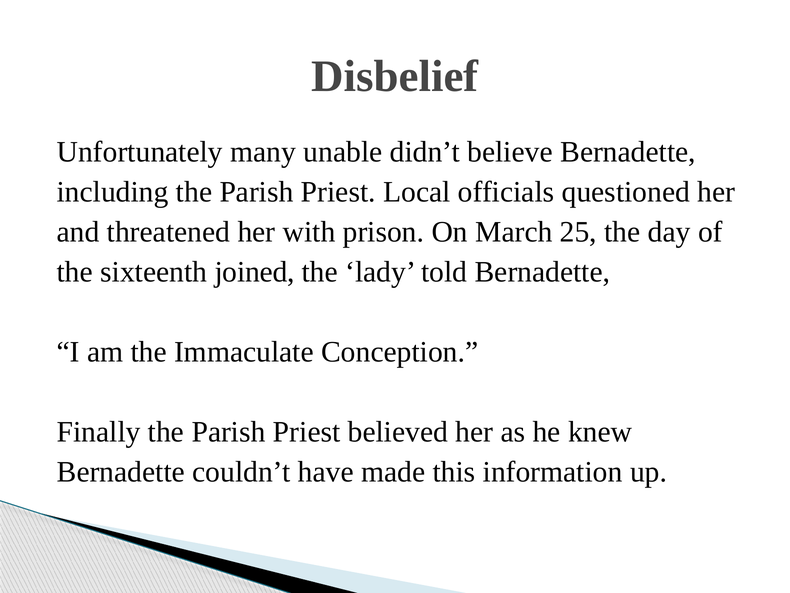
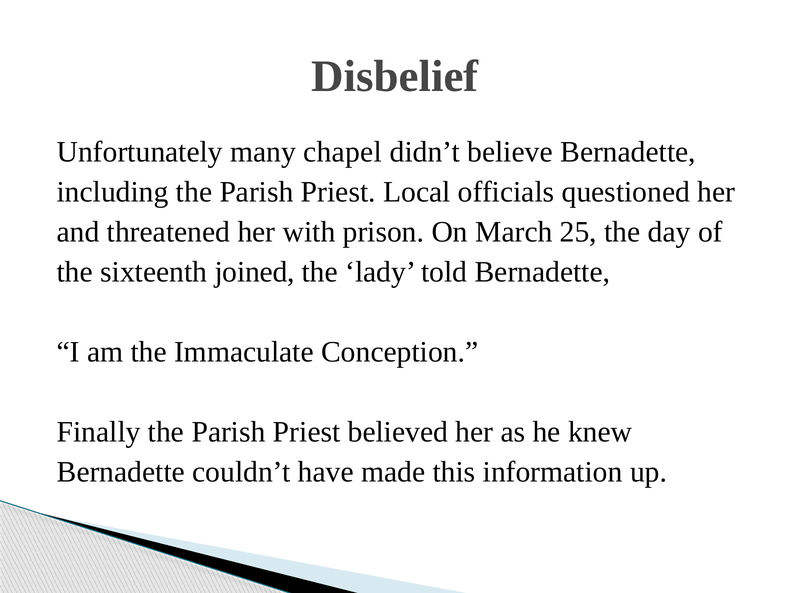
unable: unable -> chapel (343, 152)
